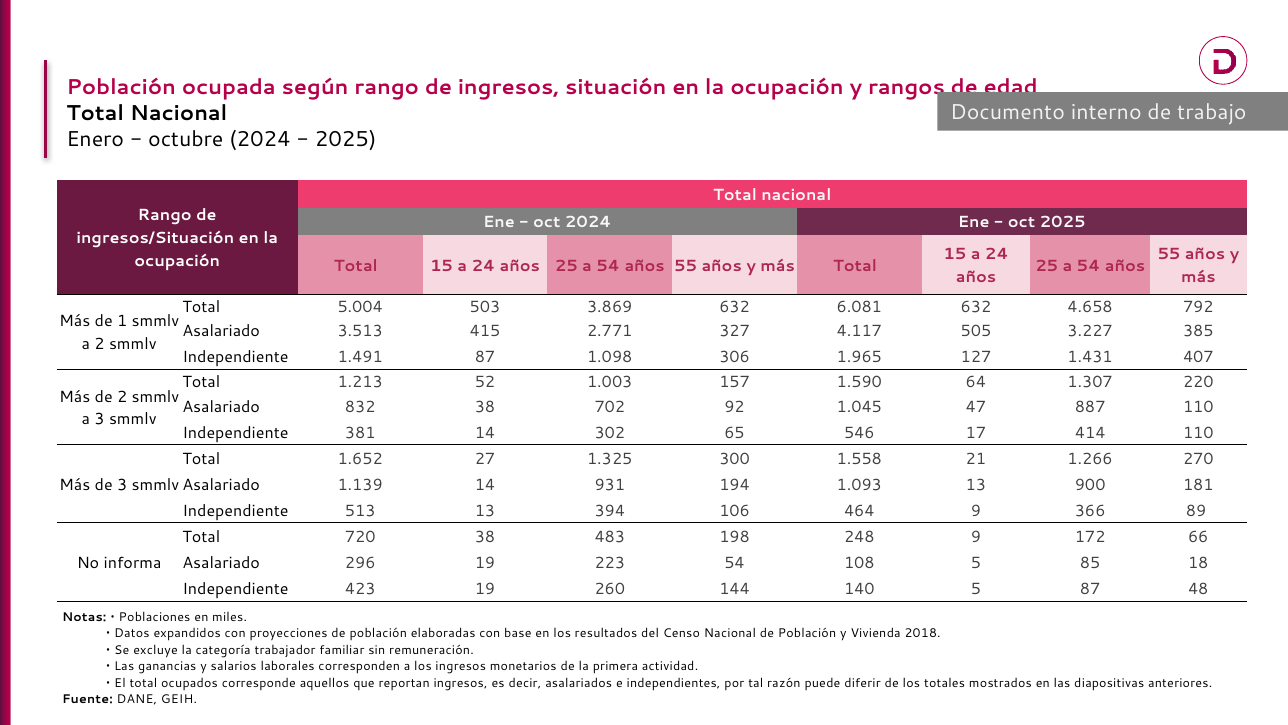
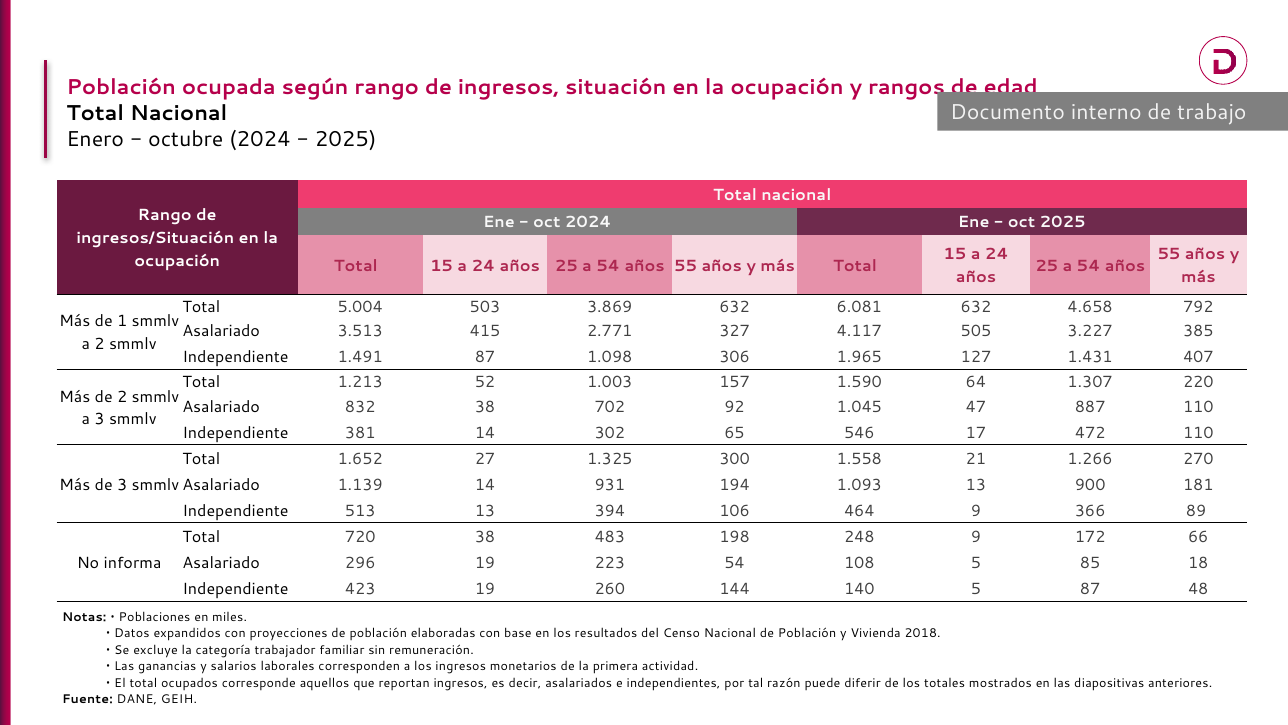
414: 414 -> 472 (1090, 432)
